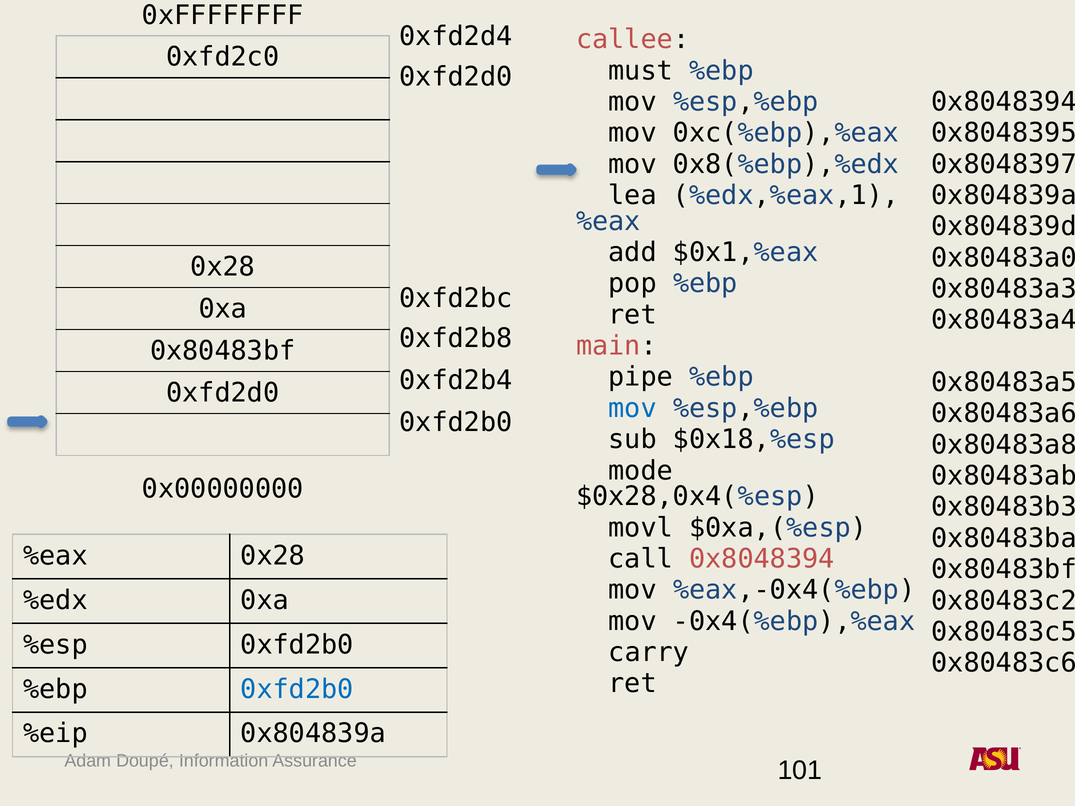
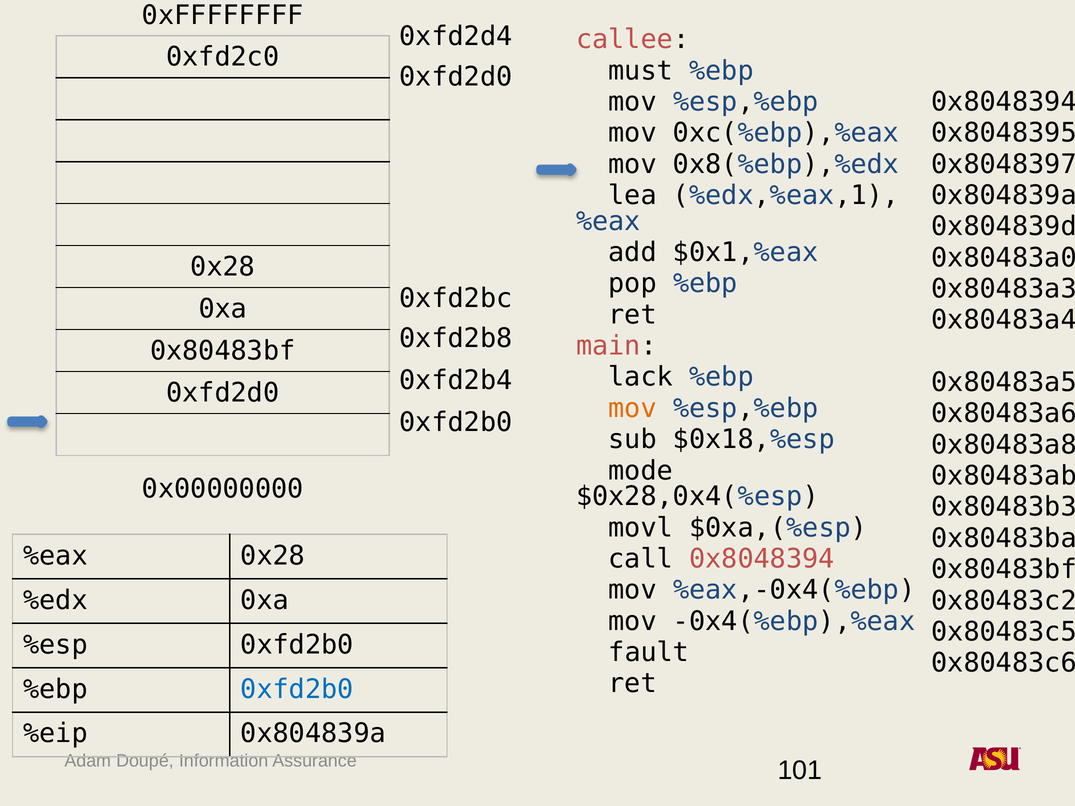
pipe: pipe -> lack (641, 377)
mov colour: blue -> orange (633, 408)
carry: carry -> fault (649, 653)
